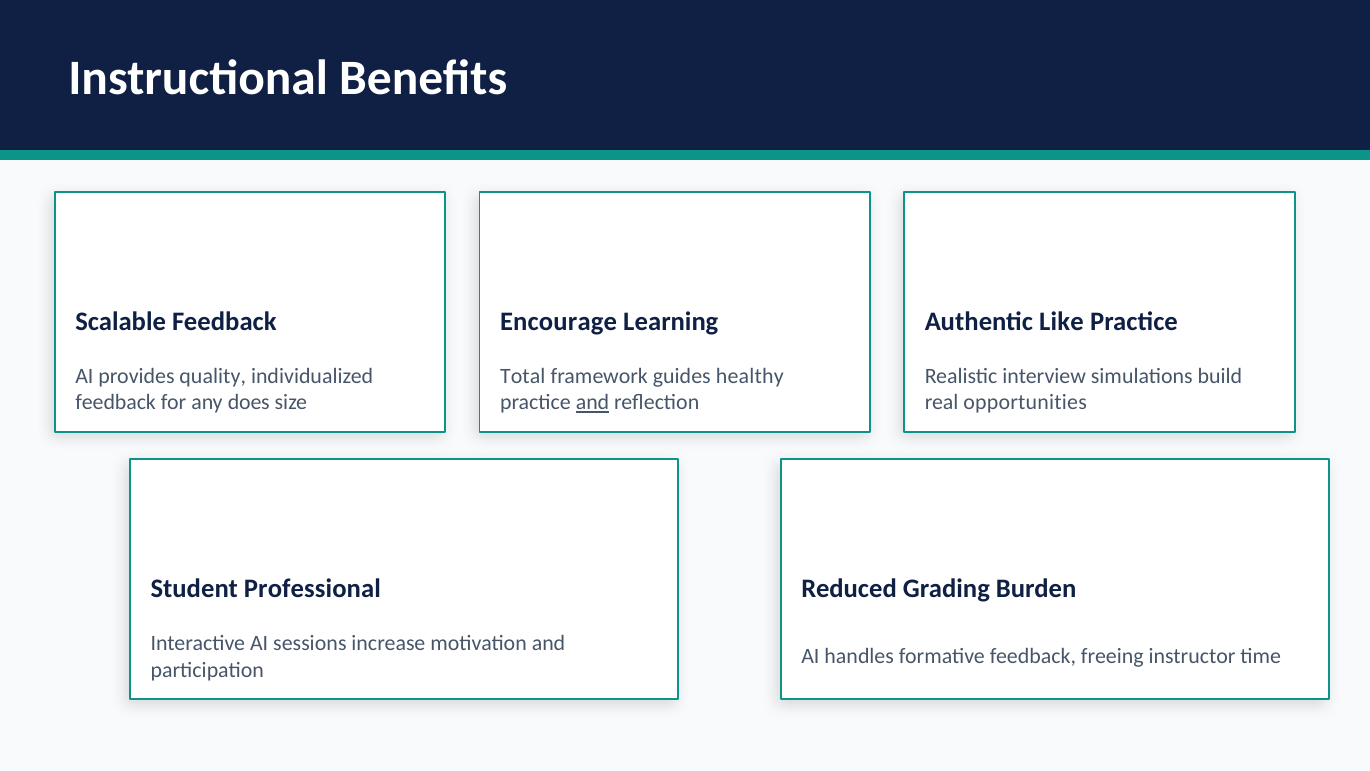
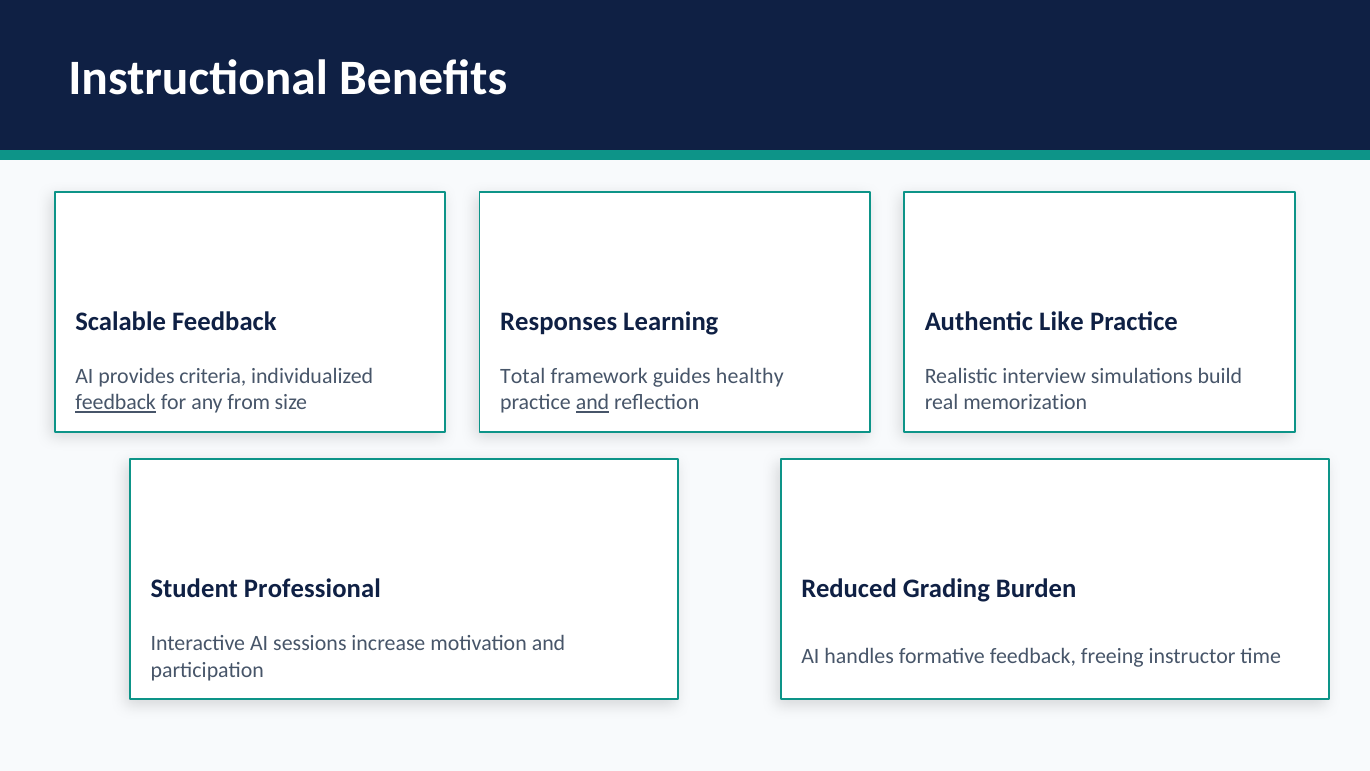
Encourage: Encourage -> Responses (559, 321)
quality: quality -> criteria (213, 376)
feedback underline: none -> present (116, 402)
does: does -> from (249, 402)
opportunities: opportunities -> memorization (1025, 402)
